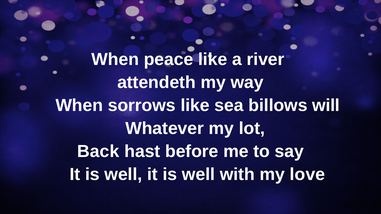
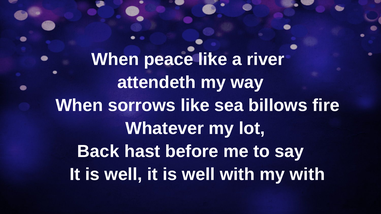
will: will -> fire (326, 105)
my love: love -> with (307, 175)
